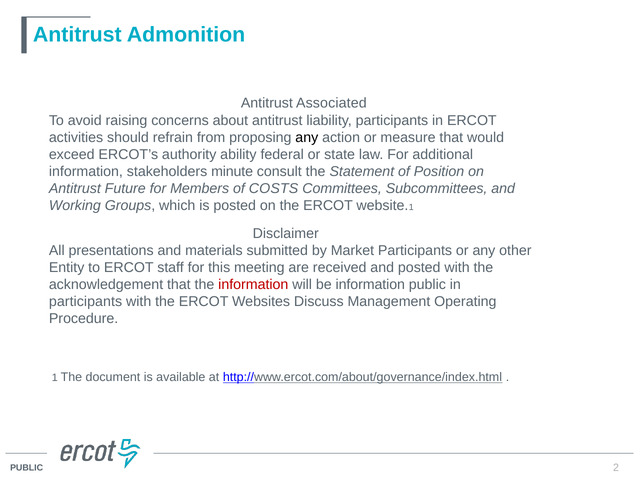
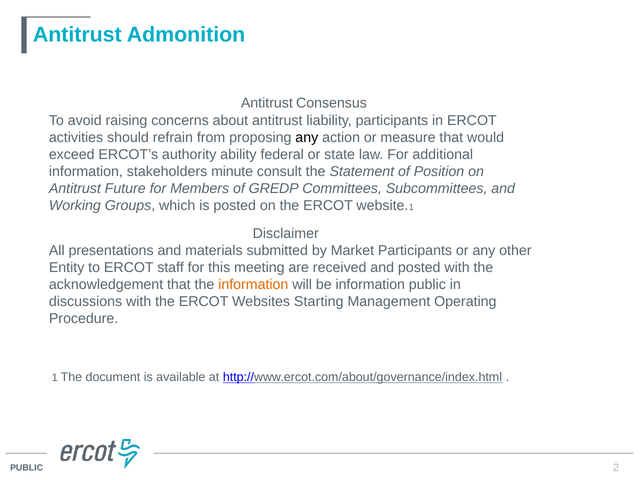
Associated: Associated -> Consensus (331, 103)
COSTS: COSTS -> GREDP (274, 189)
information colour: red -> orange (253, 285)
participants: participants -> discussions (86, 302)
Discuss: Discuss -> Starting (319, 302)
